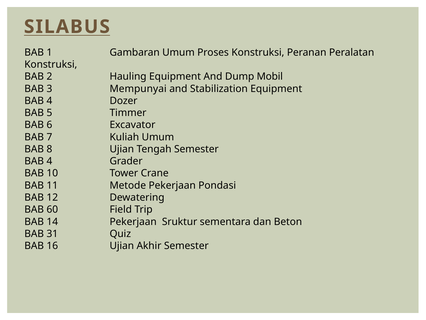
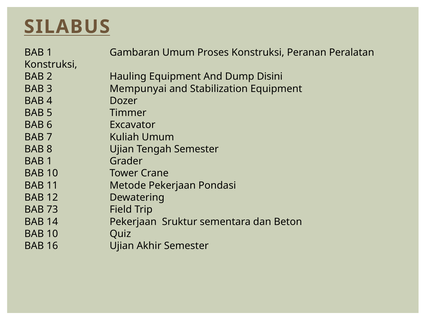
Mobil: Mobil -> Disini (270, 76)
4: 4 -> 1 (49, 161)
60: 60 -> 73 (52, 209)
31: 31 -> 10 (52, 233)
